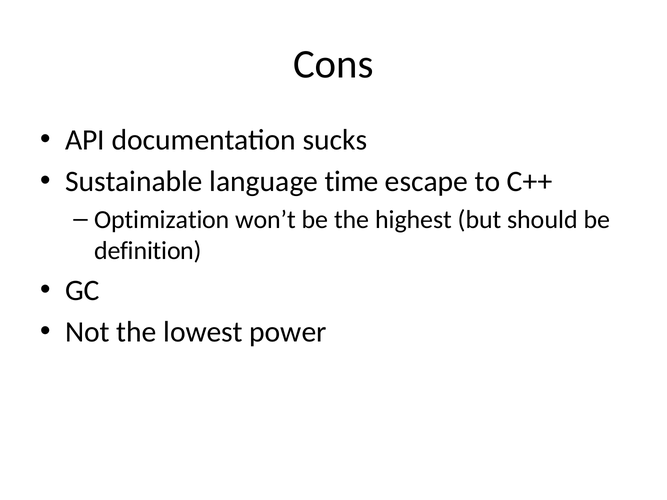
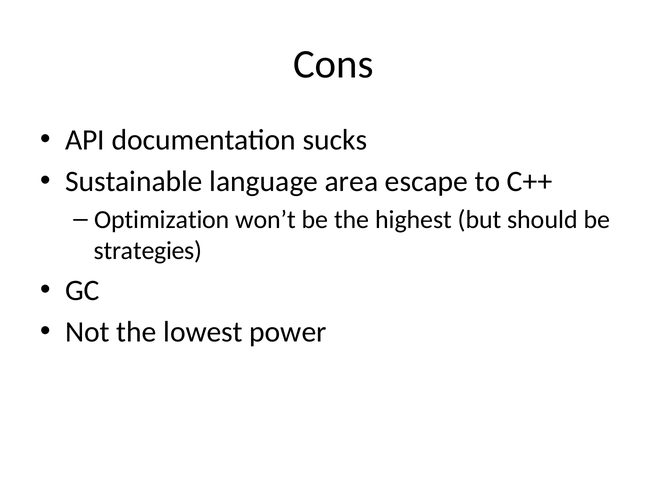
time: time -> area (351, 181)
definition: definition -> strategies (148, 251)
